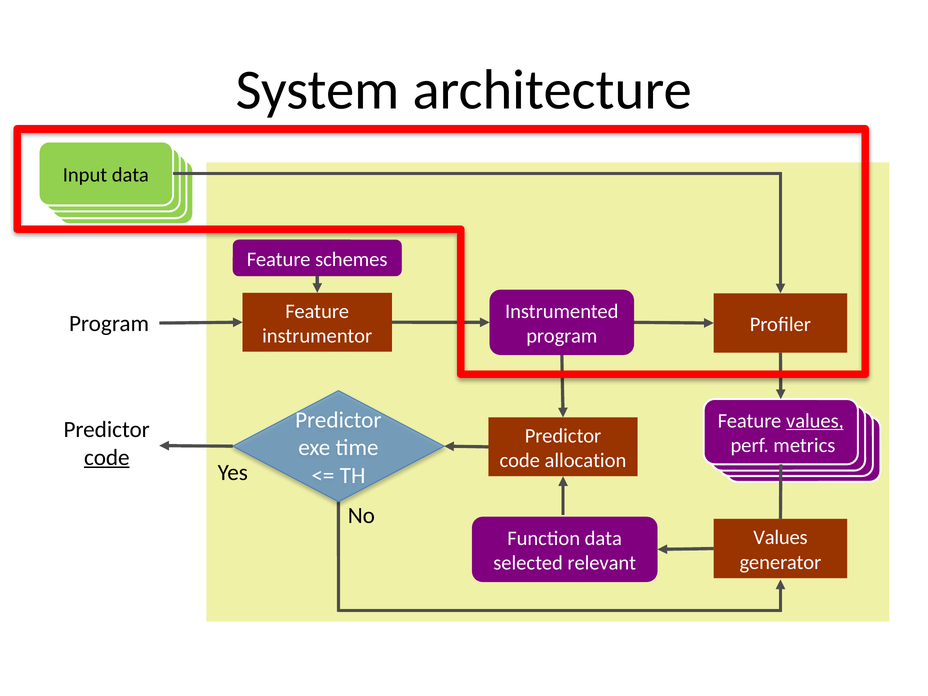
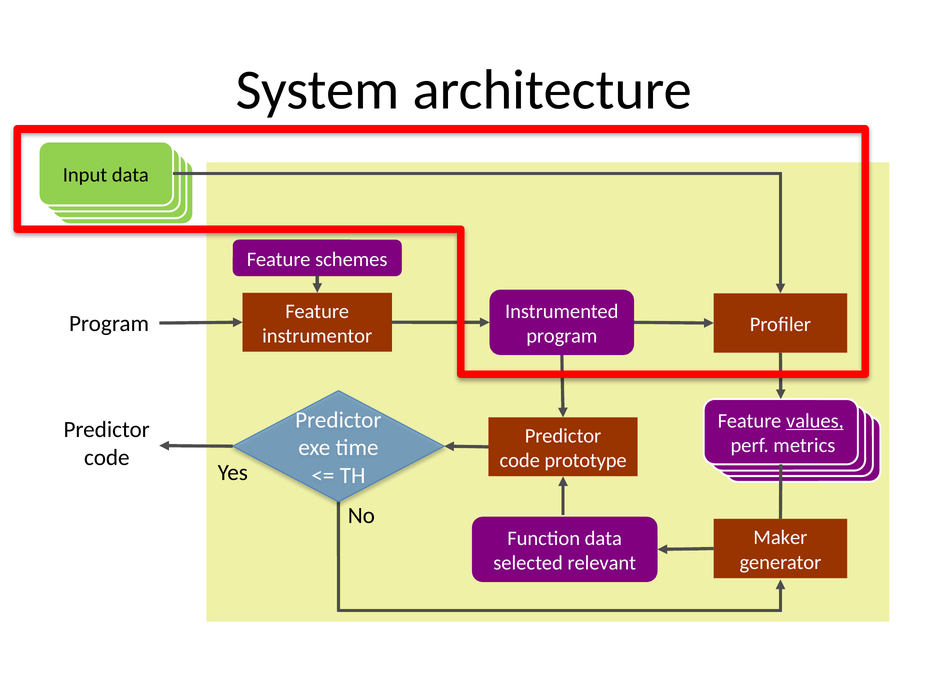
code underline: present -> none (107, 457)
allocation: allocation -> prototype (586, 461)
Values: Values -> Maker (780, 538)
